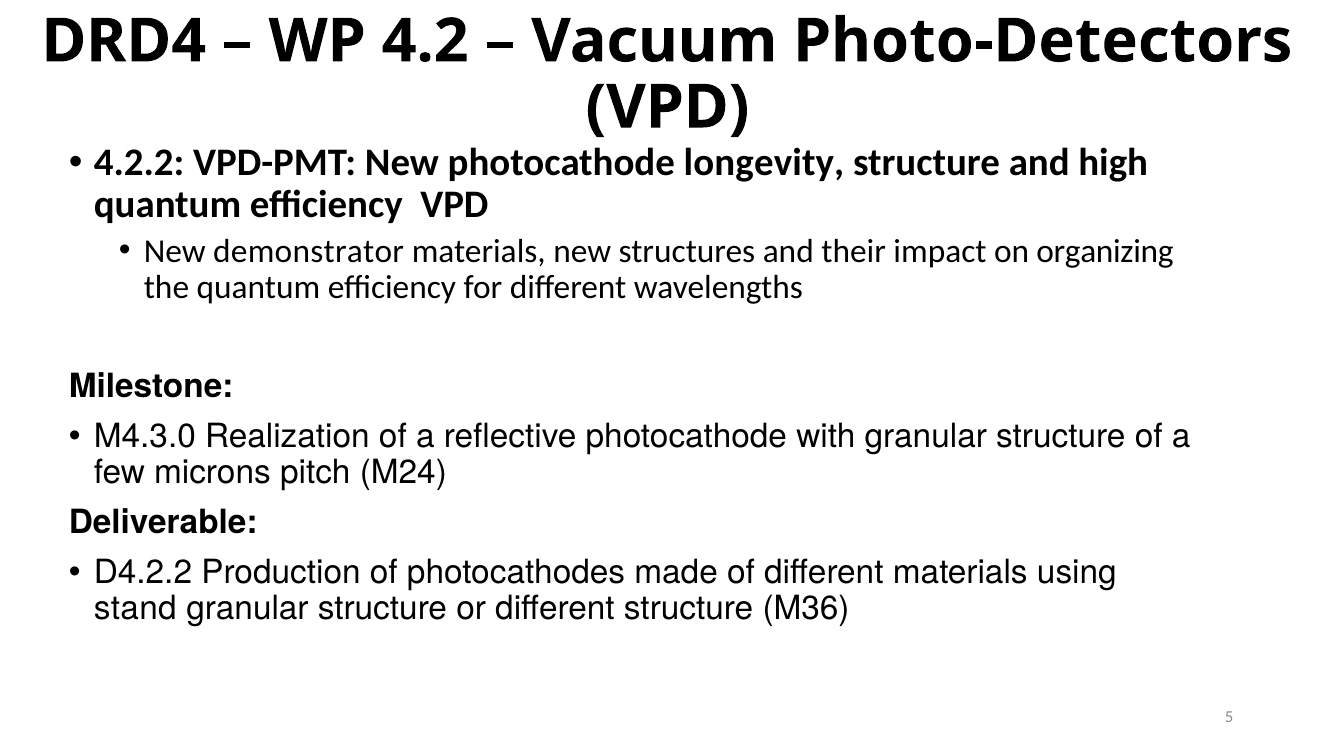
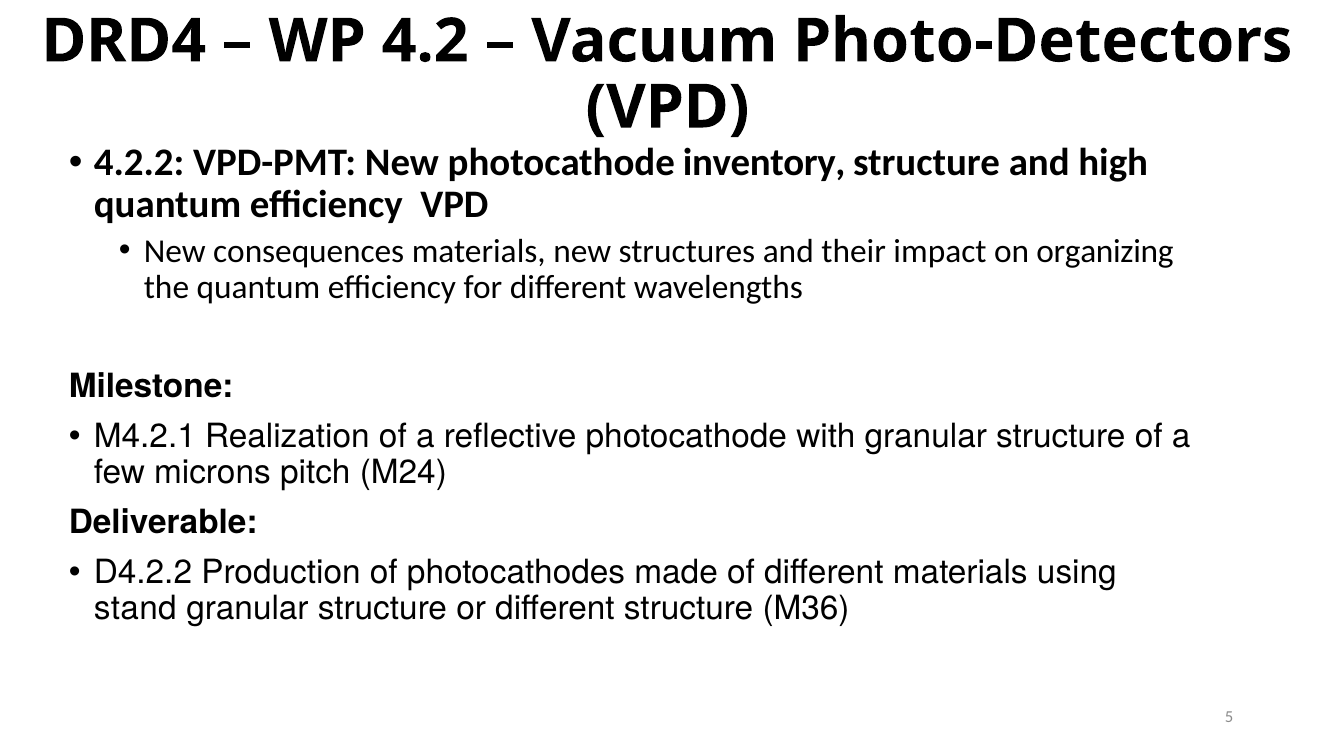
longevity: longevity -> inventory (764, 163)
demonstrator: demonstrator -> consequences (309, 251)
M4.3.0: M4.3.0 -> M4.2.1 (145, 437)
